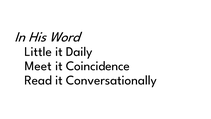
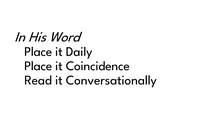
Little: Little -> Place (38, 51)
Meet: Meet -> Place (38, 66)
